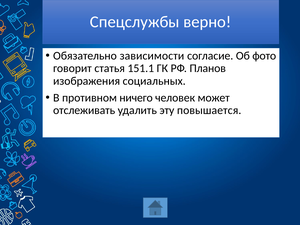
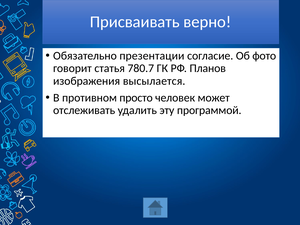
Спецслужбы: Спецслужбы -> Присваивать (135, 22)
зависимости: зависимости -> презентации (152, 56)
151.1: 151.1 -> 780.7 (141, 68)
социальных: социальных -> высылается (154, 81)
ничего: ничего -> просто (136, 98)
повышается: повышается -> программой (209, 110)
